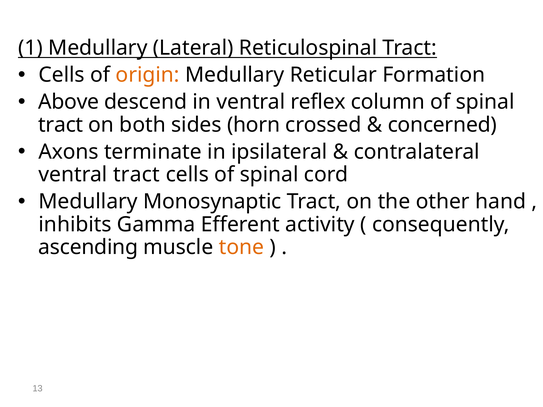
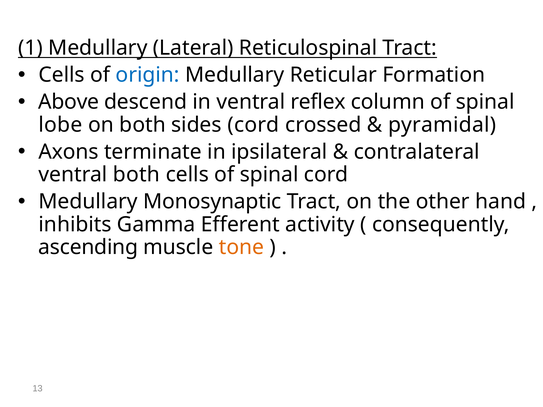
origin colour: orange -> blue (148, 75)
tract: tract -> lobe (60, 125)
sides horn: horn -> cord (253, 125)
concerned: concerned -> pyramidal (442, 125)
ventral tract: tract -> both (136, 175)
